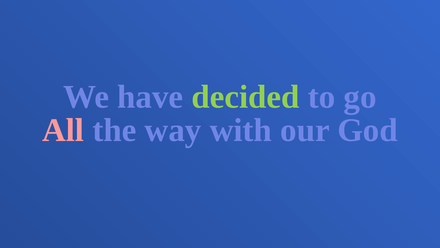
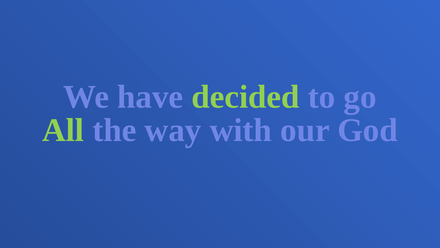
All colour: pink -> light green (63, 130)
